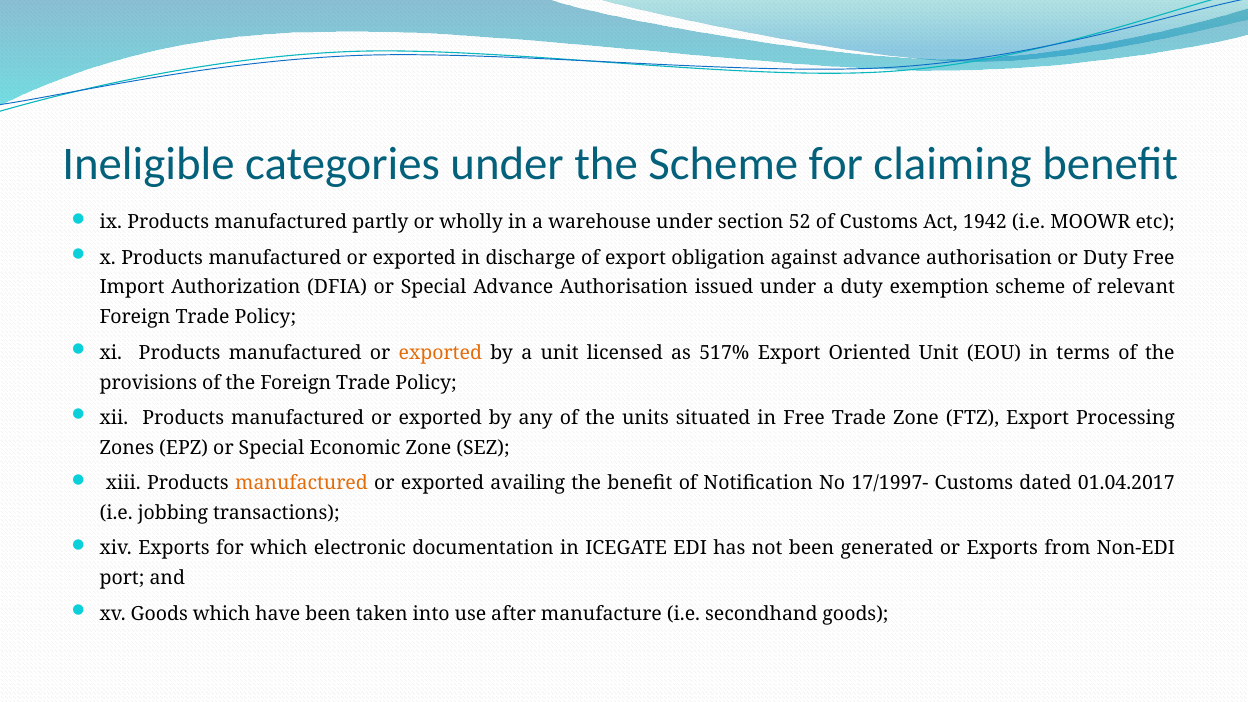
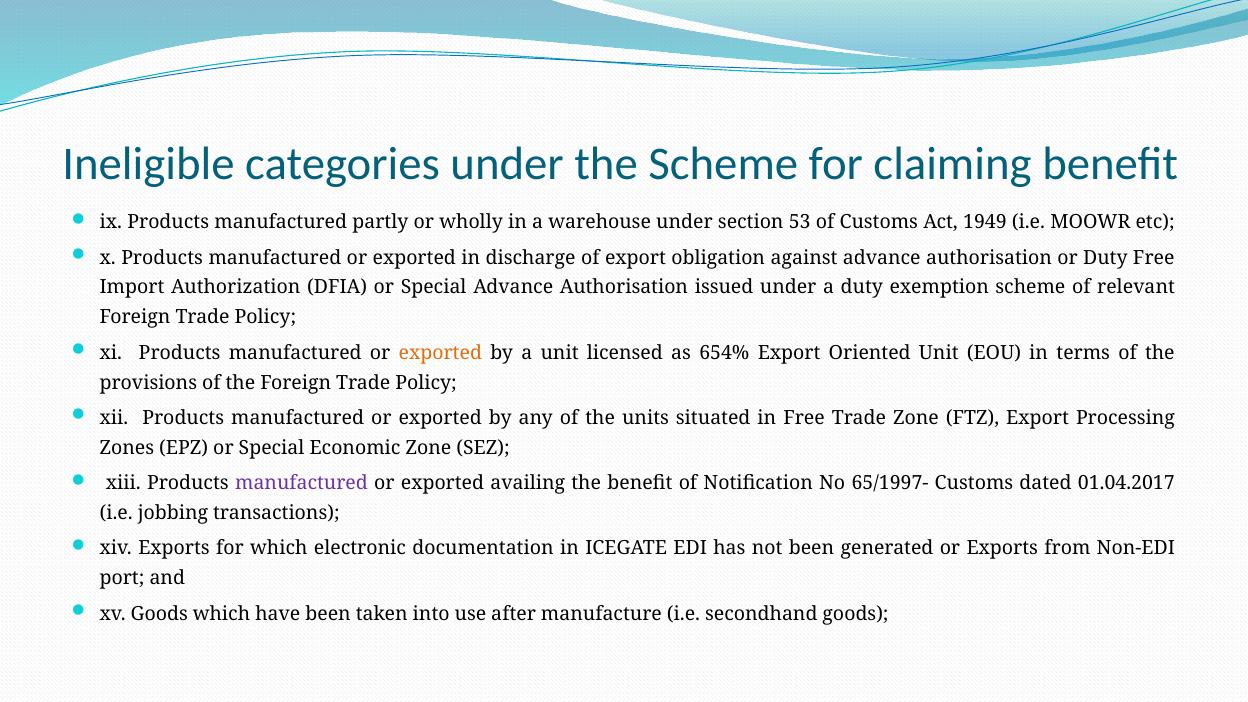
52: 52 -> 53 (800, 222)
1942: 1942 -> 1949 (985, 222)
517%: 517% -> 654% (724, 353)
manufactured colour: orange -> purple (301, 483)
17/1997-: 17/1997- -> 65/1997- (890, 483)
